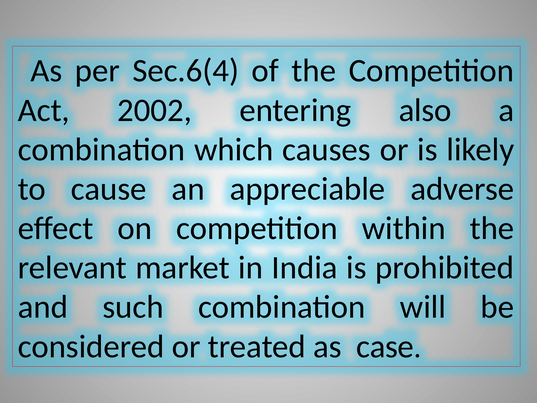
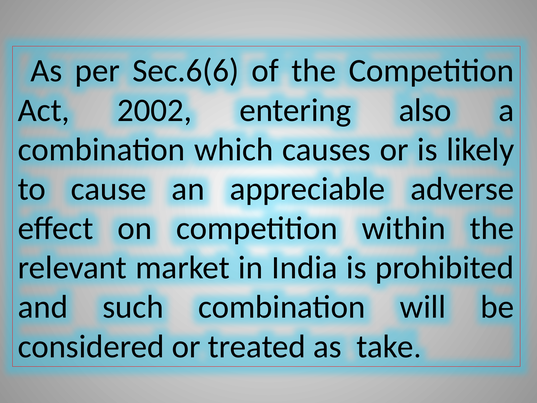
Sec.6(4: Sec.6(4 -> Sec.6(6 (186, 71)
case: case -> take (385, 346)
